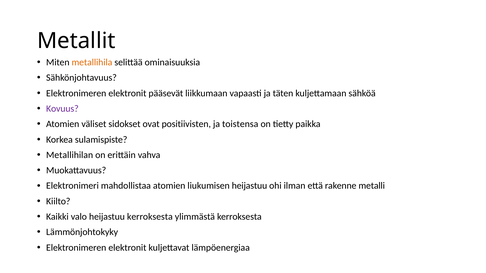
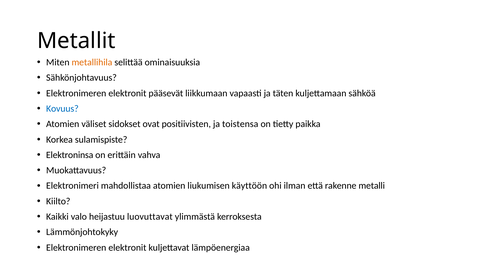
Kovuus colour: purple -> blue (62, 109)
Metallihilan: Metallihilan -> Elektroninsa (70, 155)
liukumisen heijastuu: heijastuu -> käyttöön (249, 186)
heijastuu kerroksesta: kerroksesta -> luovuttavat (150, 217)
